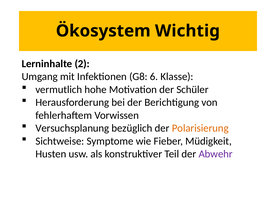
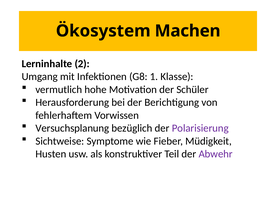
Wichtig: Wichtig -> Machen (188, 31)
6: 6 -> 1 (154, 77)
Polarisierung colour: orange -> purple (200, 128)
